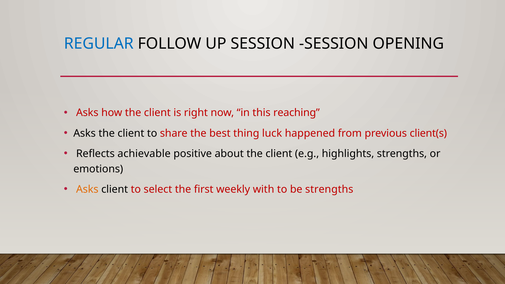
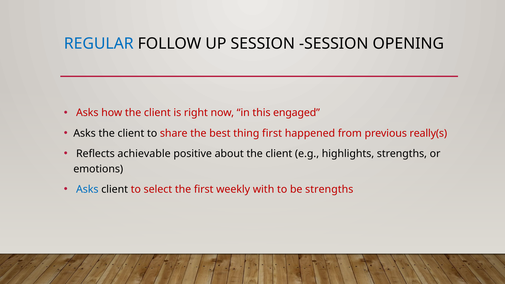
reaching: reaching -> engaged (297, 113)
thing luck: luck -> first (272, 133)
client(s: client(s -> really(s (428, 133)
Asks colour: orange -> blue (87, 189)
